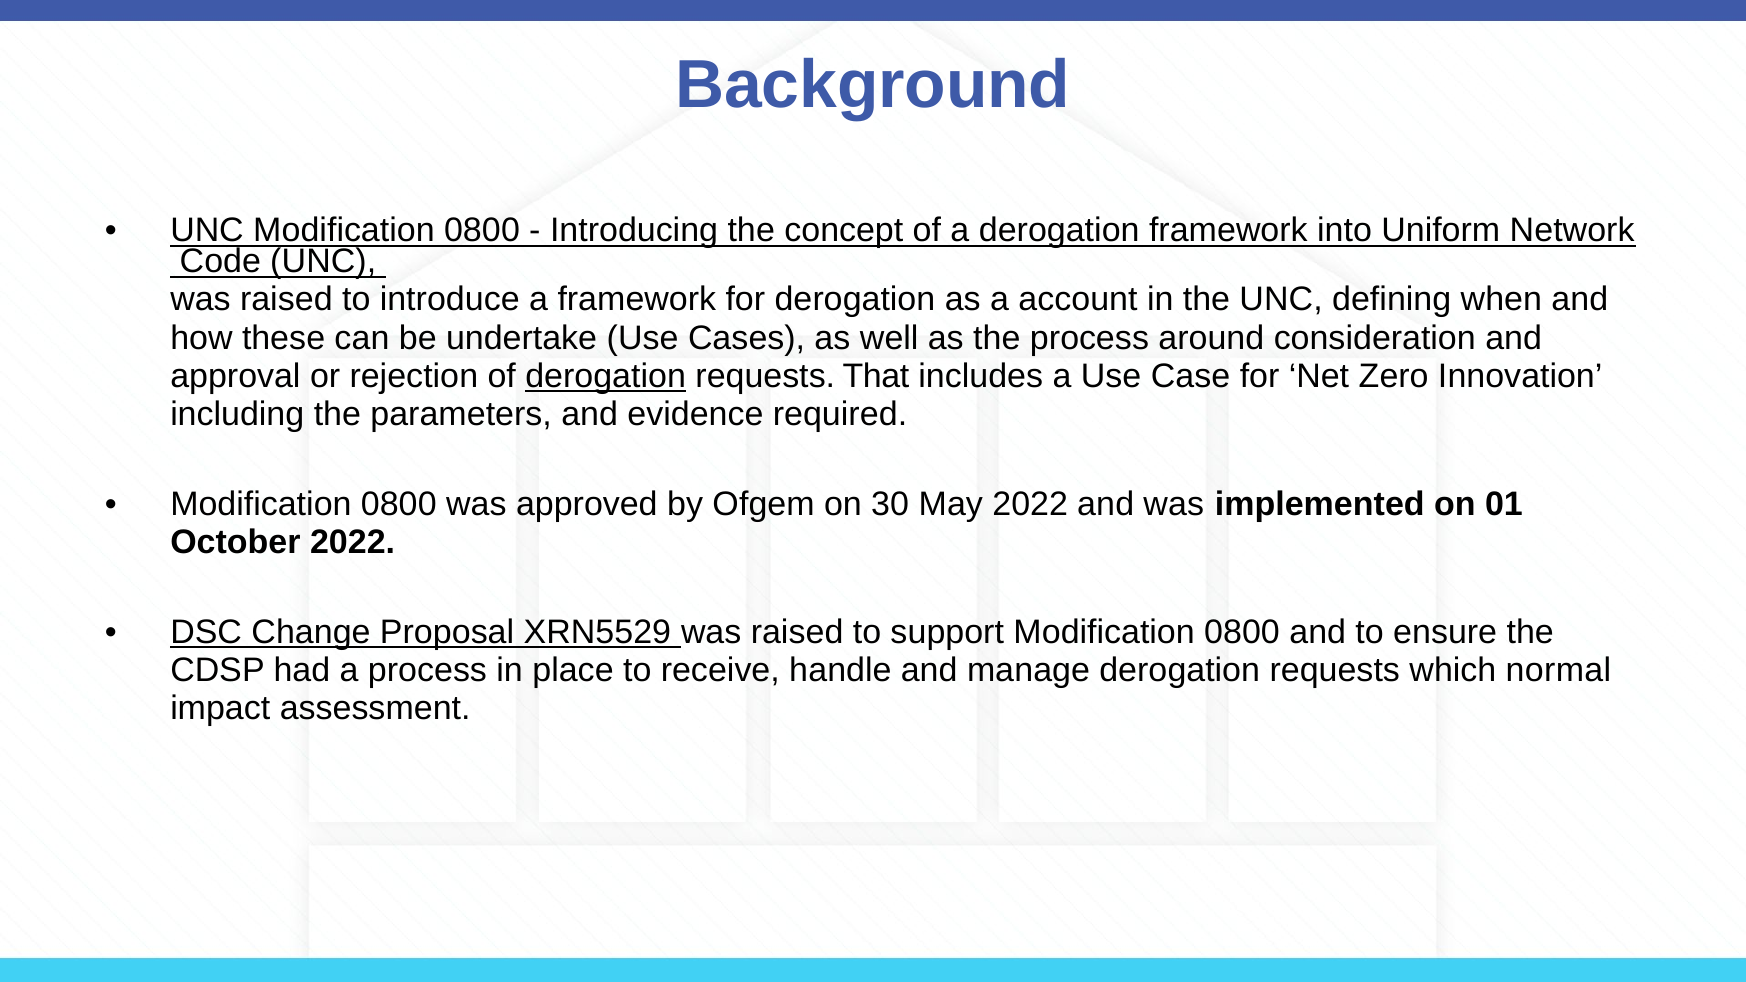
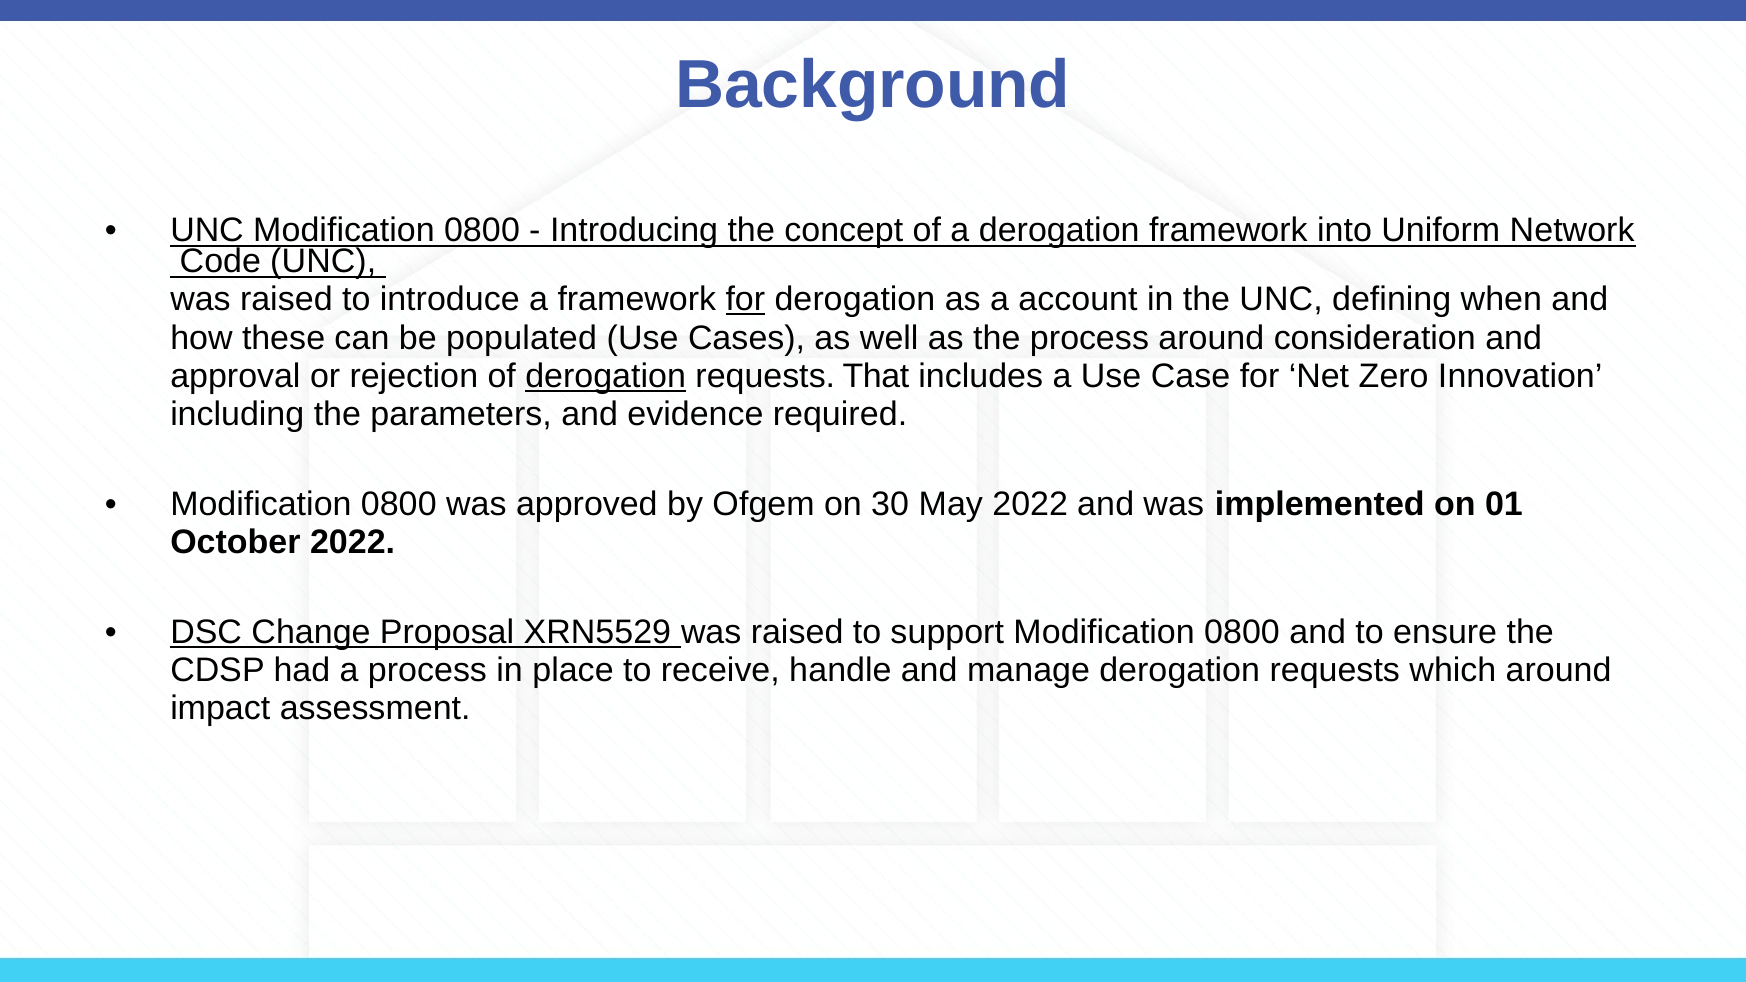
for underline: none -> present (745, 300)
undertake: undertake -> populated (521, 338)
which normal: normal -> around (1559, 670)
